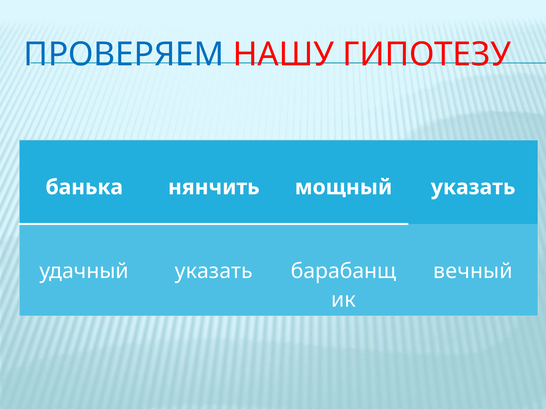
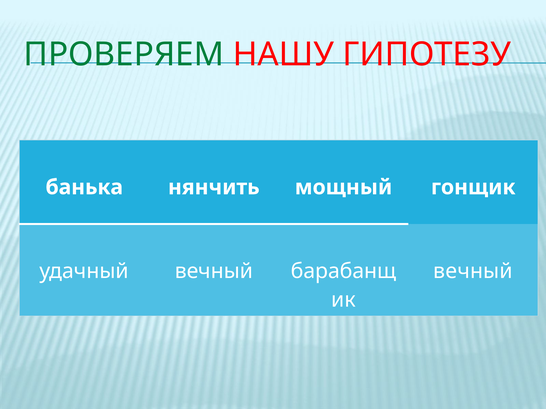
ПРОВЕРЯЕМ colour: blue -> green (124, 55)
мощный указать: указать -> гонщик (473, 187)
удачный указать: указать -> вечный (214, 271)
